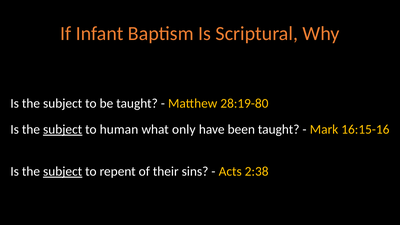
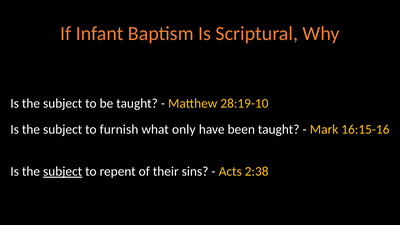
28:19-80: 28:19-80 -> 28:19-10 (244, 103)
subject underline: present -> none (63, 129)
human: human -> furnish (119, 129)
